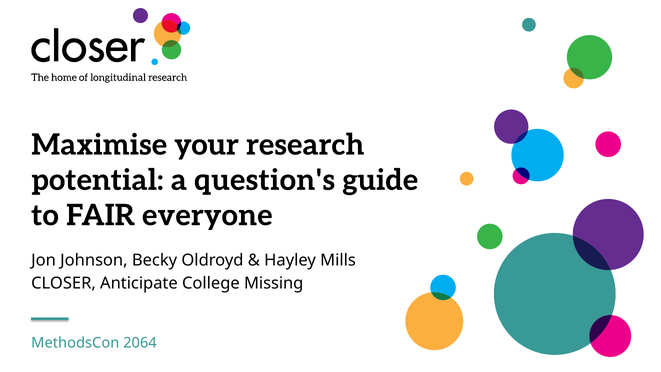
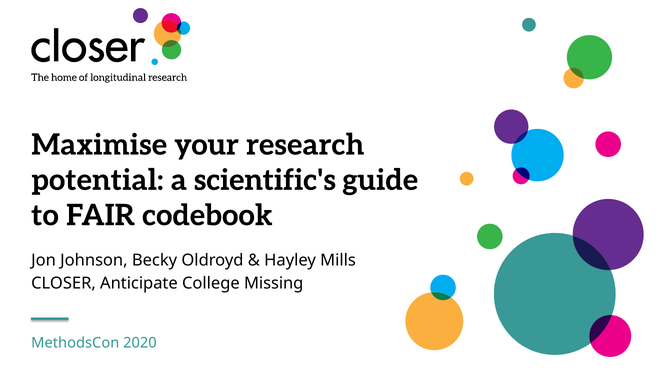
question's: question's -> scientific's (265, 180)
everyone: everyone -> codebook (207, 215)
2064: 2064 -> 2020 (140, 343)
